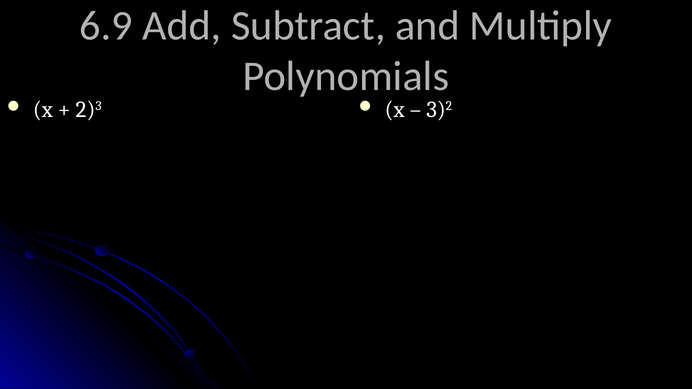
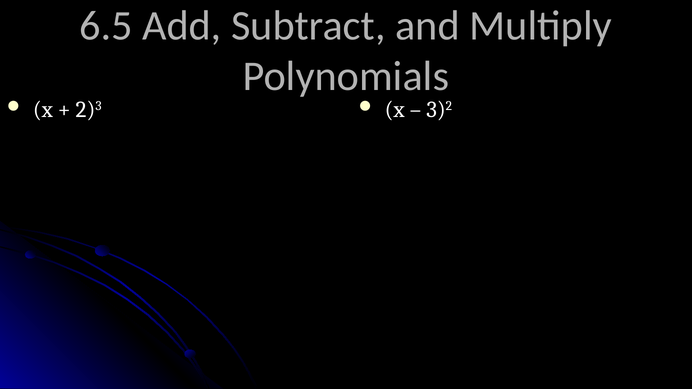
6.9: 6.9 -> 6.5 (106, 26)
